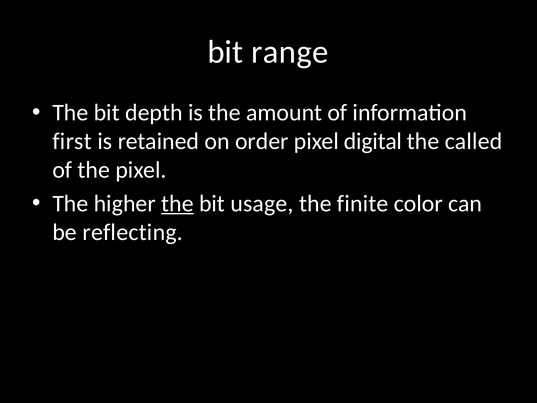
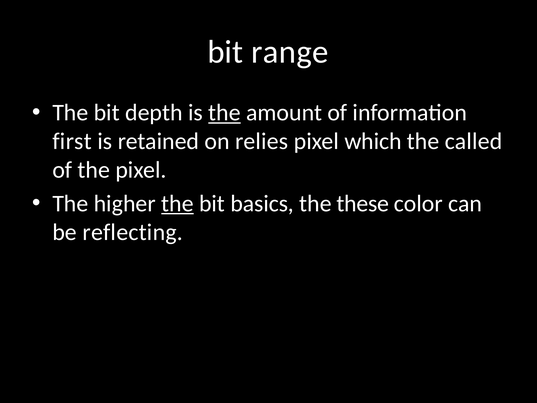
the underline: none -> present (224, 113)
order: order -> relies (262, 141)
digital: digital -> which (373, 141)
usage: usage -> basics (262, 203)
finite: finite -> these (363, 203)
